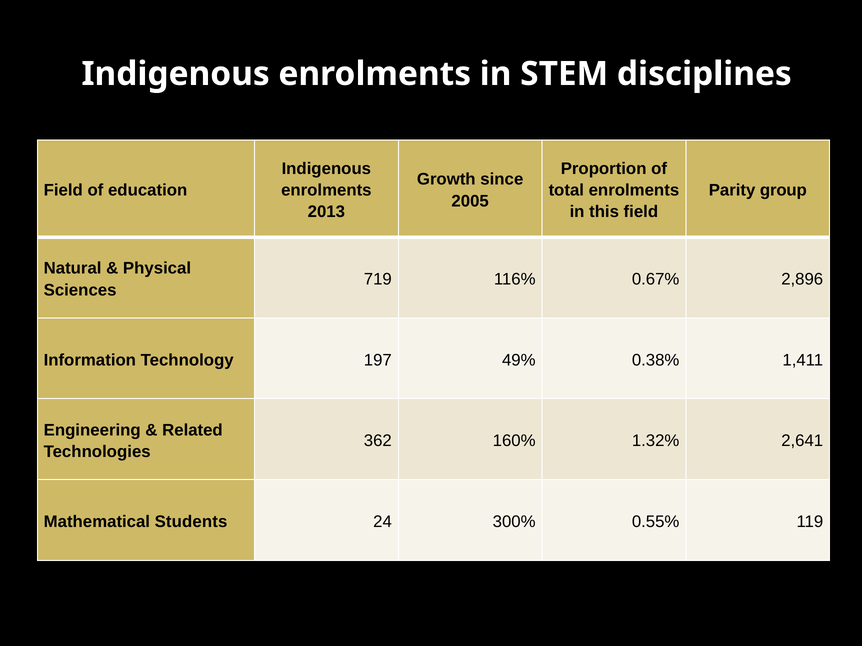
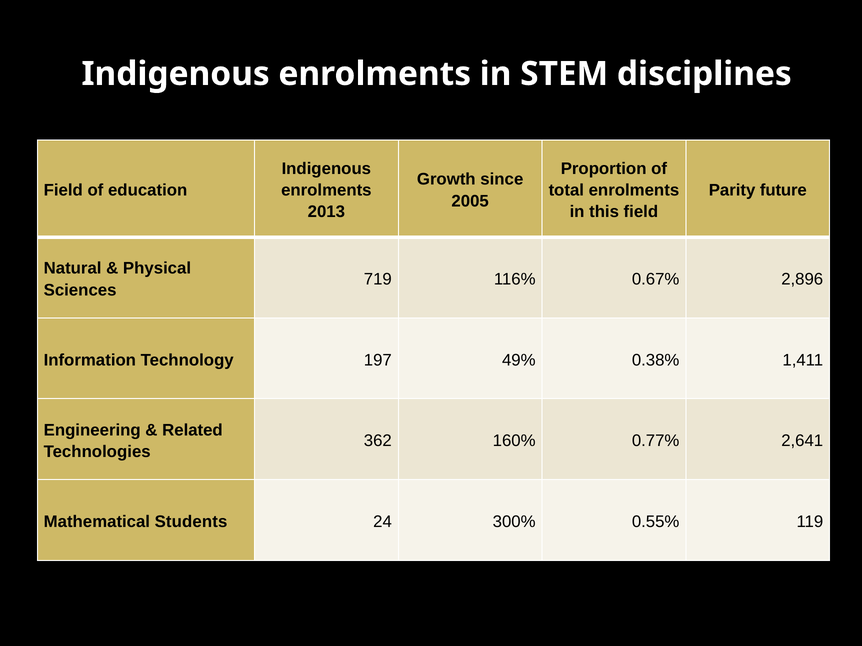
group: group -> future (783, 190)
1.32%: 1.32% -> 0.77% (656, 441)
